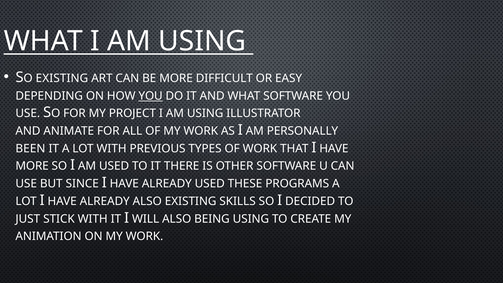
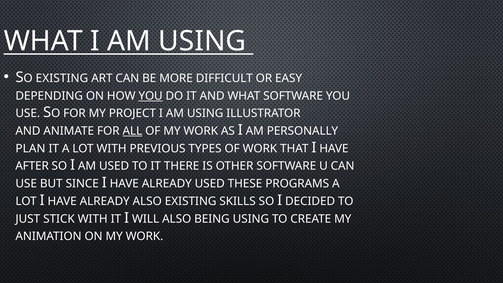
ALL underline: none -> present (132, 131)
BEEN: BEEN -> PLAN (30, 148)
MORE: MORE -> AFTER (32, 166)
